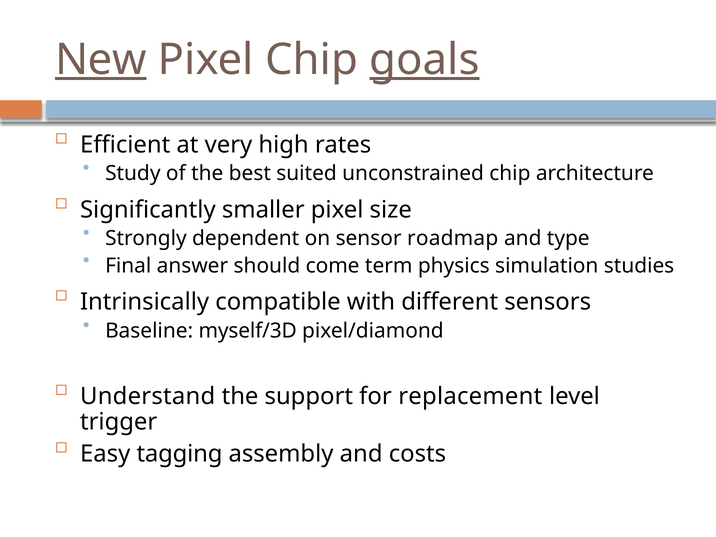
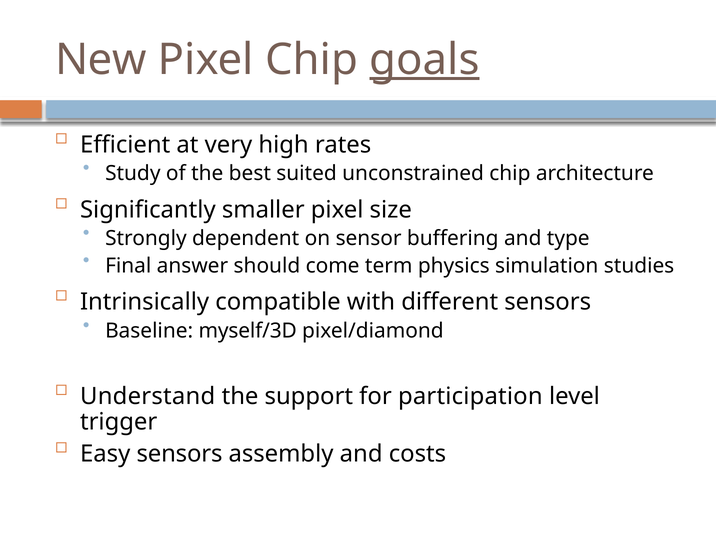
New underline: present -> none (101, 60)
roadmap: roadmap -> buffering (453, 238)
replacement: replacement -> participation (470, 396)
Easy tagging: tagging -> sensors (179, 454)
